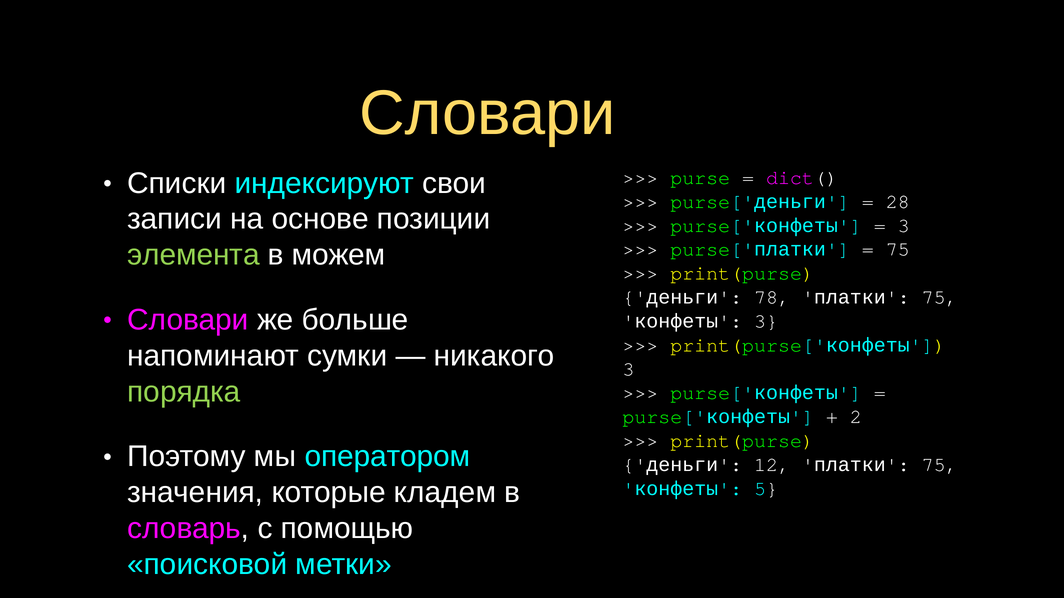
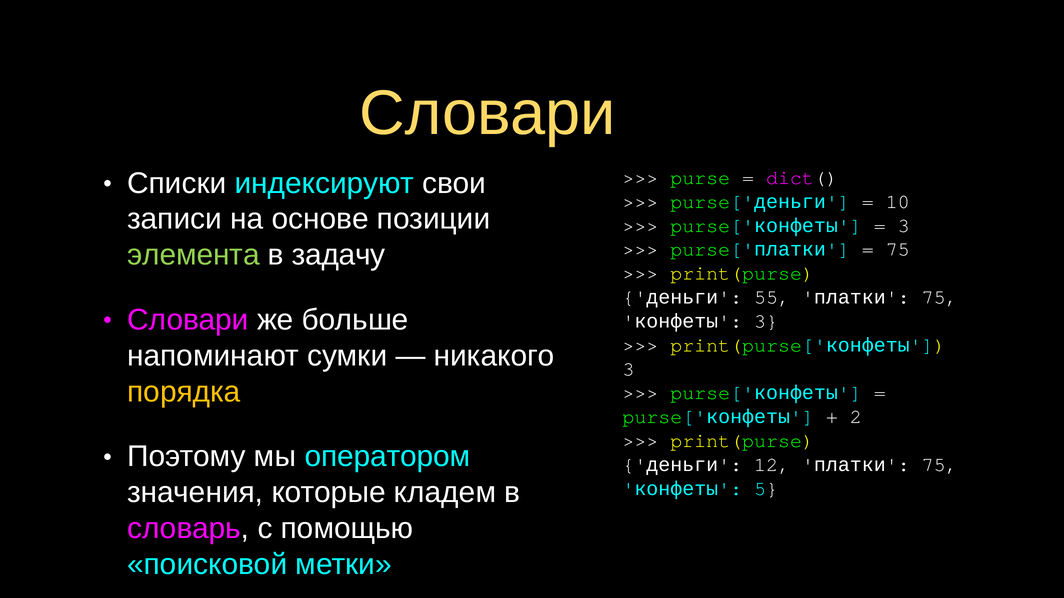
28: 28 -> 10 (898, 202)
можем: можем -> задачу (339, 255)
78: 78 -> 55 (772, 297)
порядка colour: light green -> yellow (184, 392)
